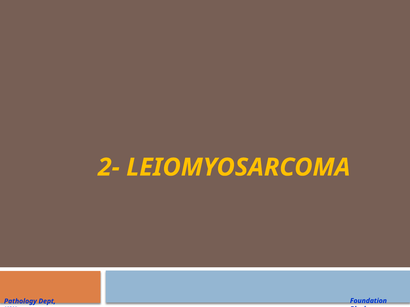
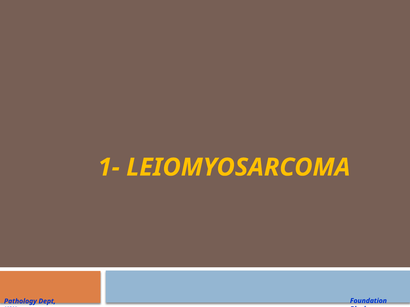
2-: 2- -> 1- (109, 168)
